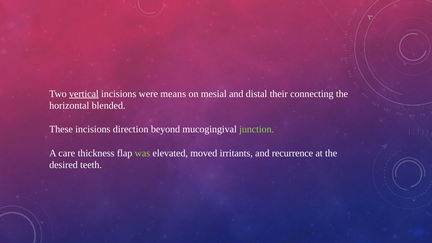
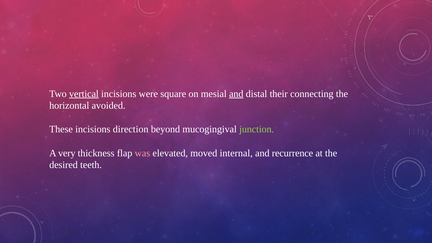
means: means -> square (173, 94)
and underline: none -> present (236, 94)
blended: blended -> avoided (109, 106)
care: care -> very (67, 153)
was colour: light green -> pink (142, 153)
irritants: irritants -> internal (236, 153)
